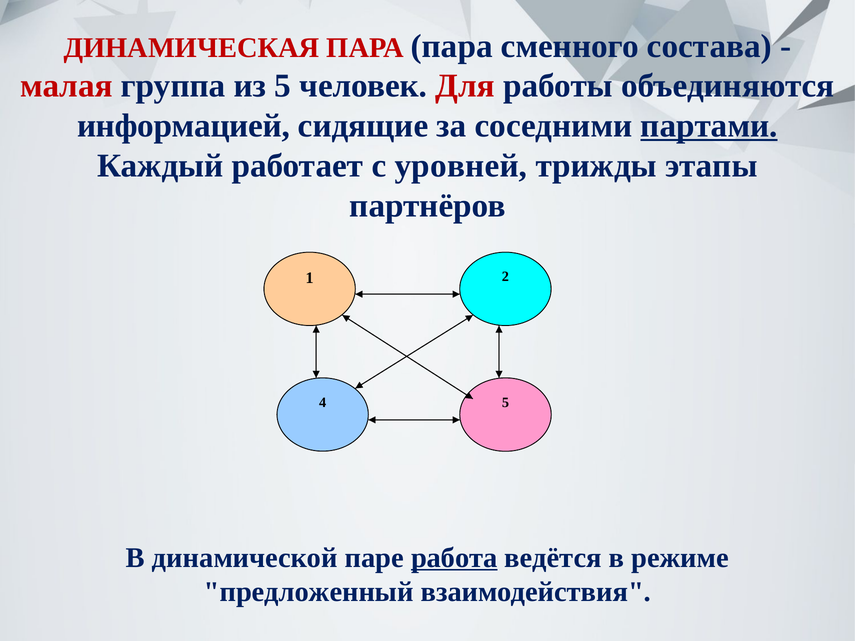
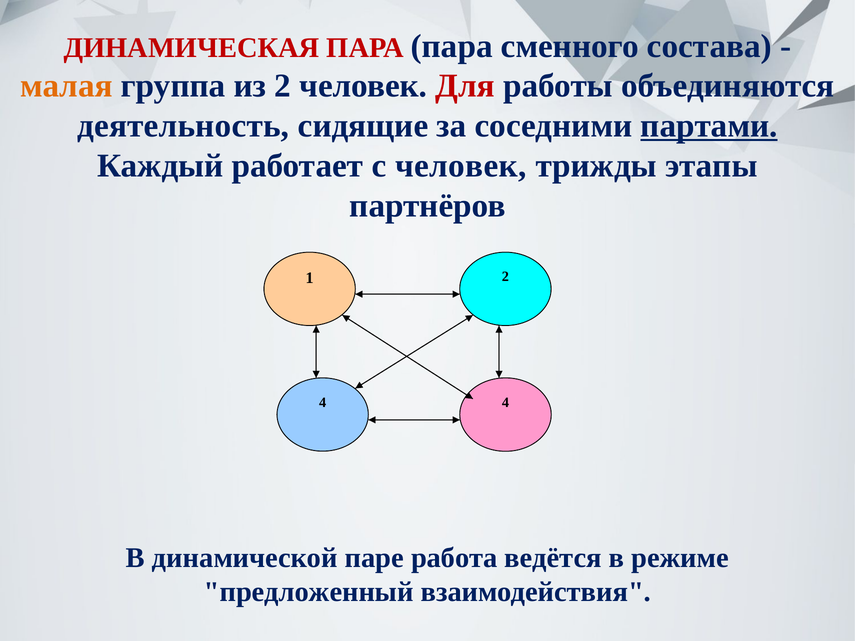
малая colour: red -> orange (66, 86)
из 5: 5 -> 2 (283, 86)
информацией: информацией -> деятельность (183, 126)
с уровней: уровней -> человек (461, 166)
4 5: 5 -> 4 (505, 403)
работа underline: present -> none (454, 558)
